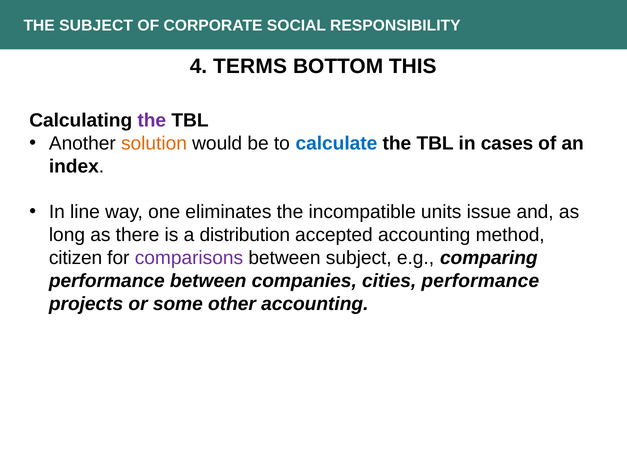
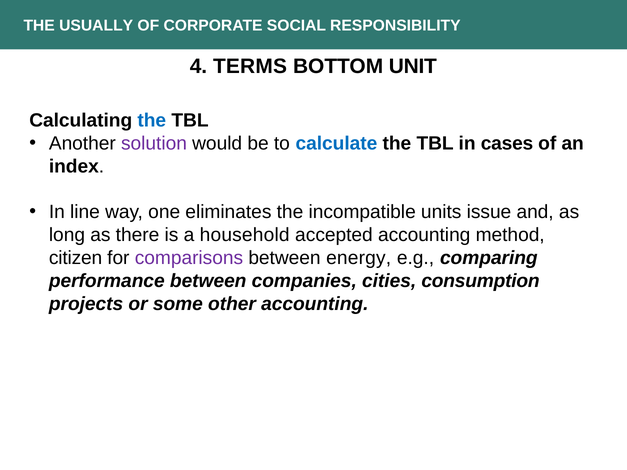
THE SUBJECT: SUBJECT -> USUALLY (96, 26)
THIS: THIS -> UNIT (413, 66)
the colour: purple -> blue (152, 120)
solution colour: orange -> purple (154, 143)
distribution: distribution -> household (245, 235)
between subject: subject -> energy (359, 258)
cities performance: performance -> consumption (481, 281)
